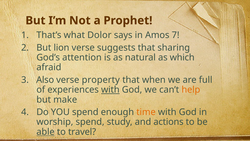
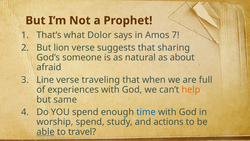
attention: attention -> someone (82, 57)
which: which -> about (182, 57)
Also: Also -> Line (45, 80)
property: property -> traveling (101, 80)
with underline: present -> none (110, 90)
make: make -> same (65, 99)
time colour: orange -> blue (146, 112)
